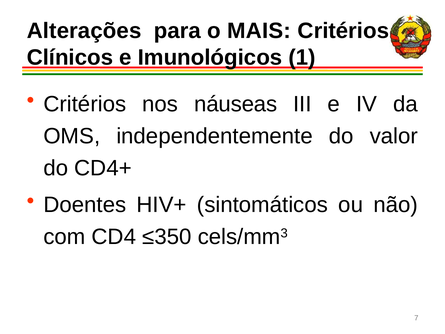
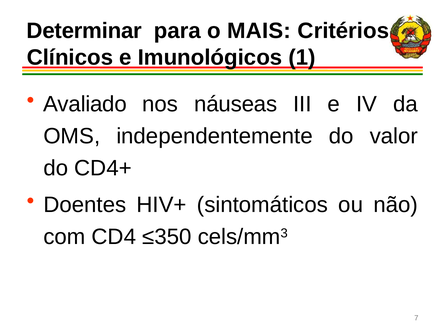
Alterações: Alterações -> Determinar (84, 31)
Critérios: Critérios -> Avaliado (85, 104)
